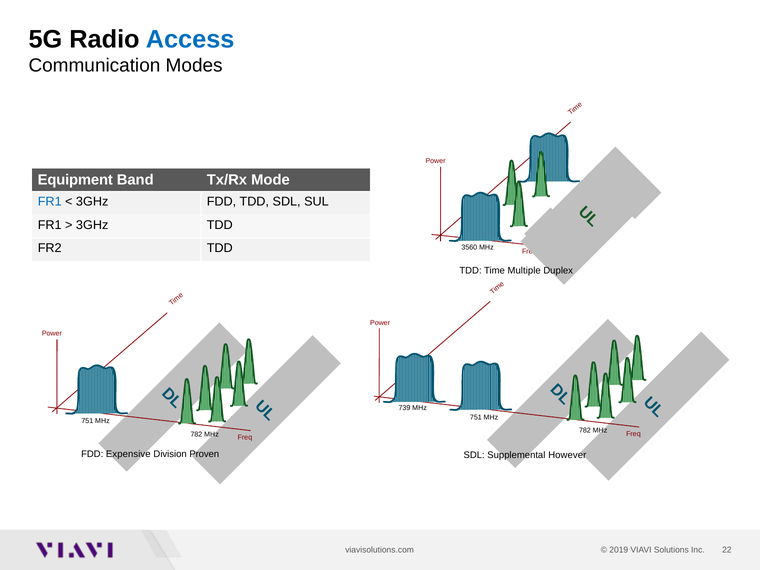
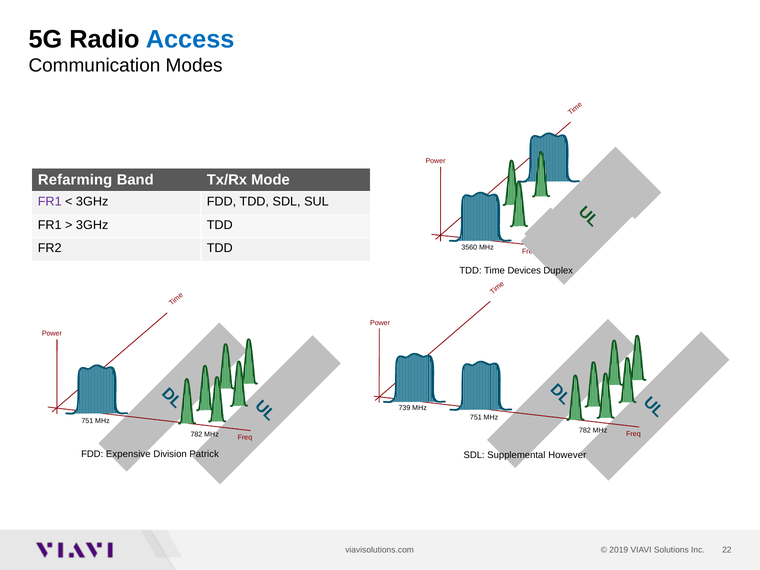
Equipment: Equipment -> Refarming (75, 180)
FR1 colour: blue -> purple (50, 202)
Multiple: Multiple -> Devices (524, 270)
Proven: Proven -> Patrick (204, 454)
